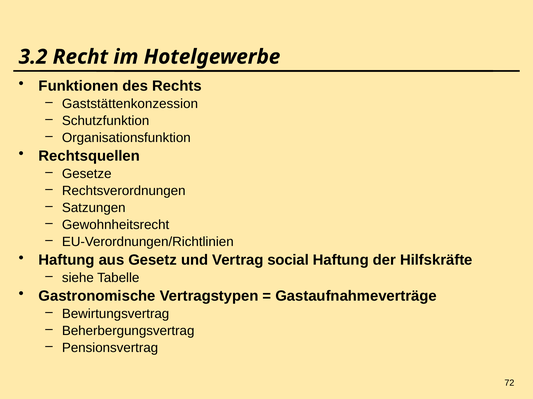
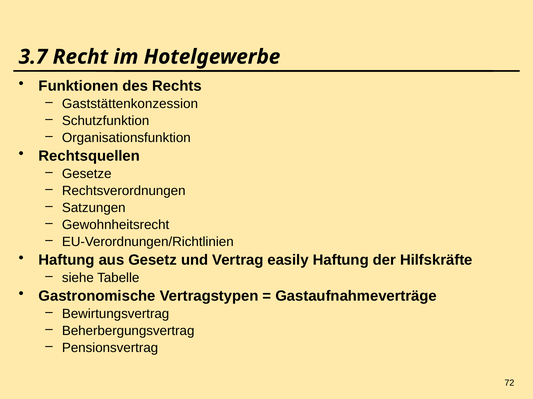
3.2: 3.2 -> 3.7 (33, 57)
social: social -> easily (288, 260)
